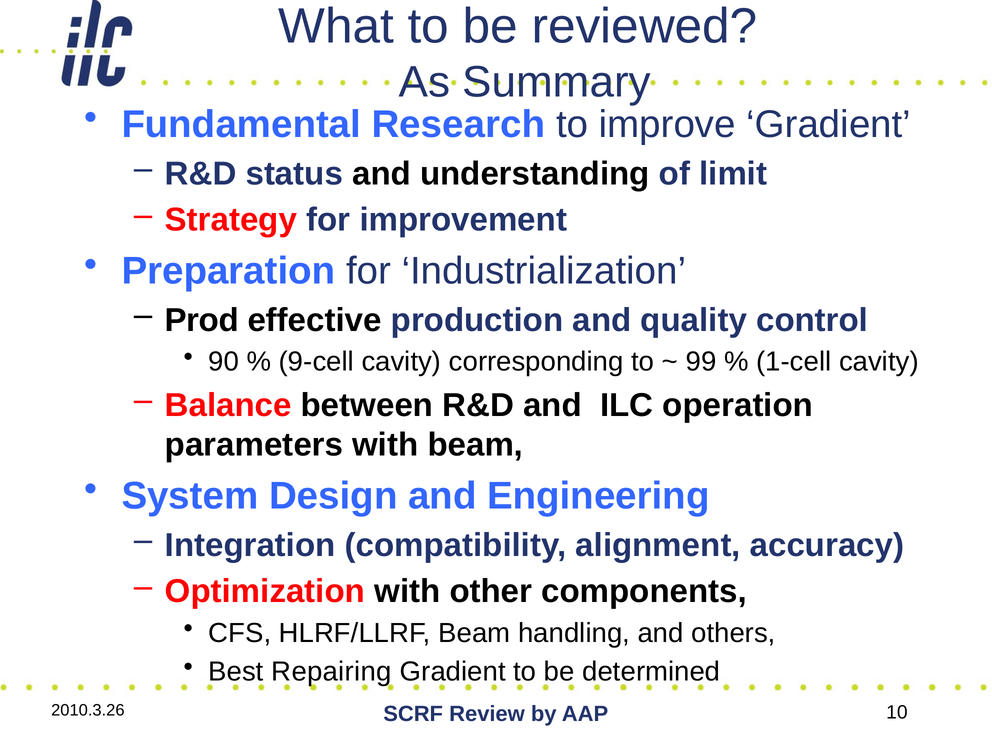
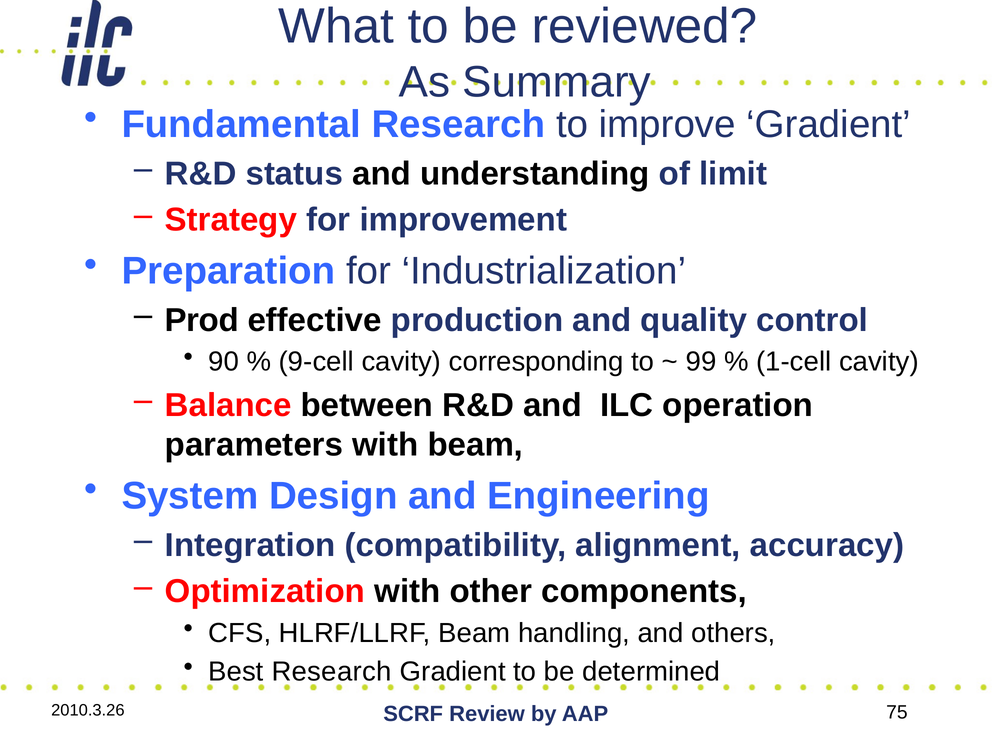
Best Repairing: Repairing -> Research (332, 672)
10: 10 -> 75 (897, 712)
